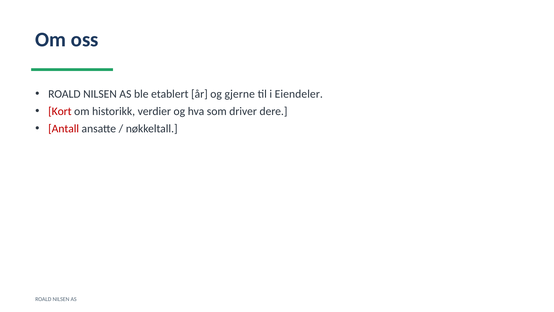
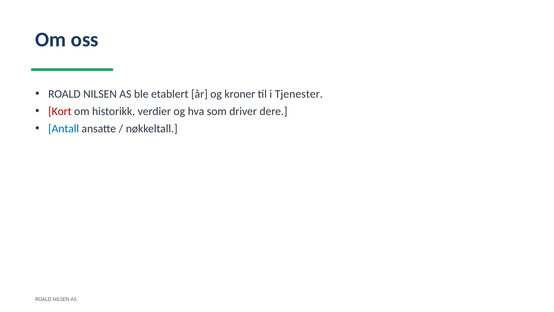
gjerne: gjerne -> kroner (240, 94)
Eiendeler: Eiendeler -> Tjenester (299, 94)
Antall colour: red -> blue (64, 128)
